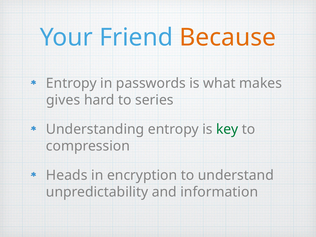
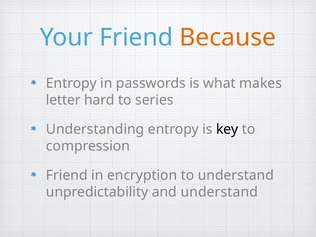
gives: gives -> letter (63, 100)
key colour: green -> black (227, 129)
Heads: Heads -> Friend (67, 175)
and information: information -> understand (219, 192)
